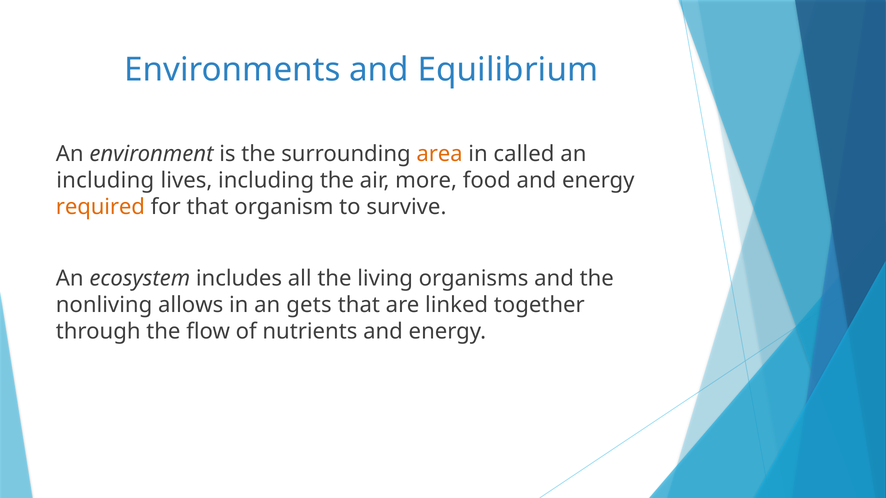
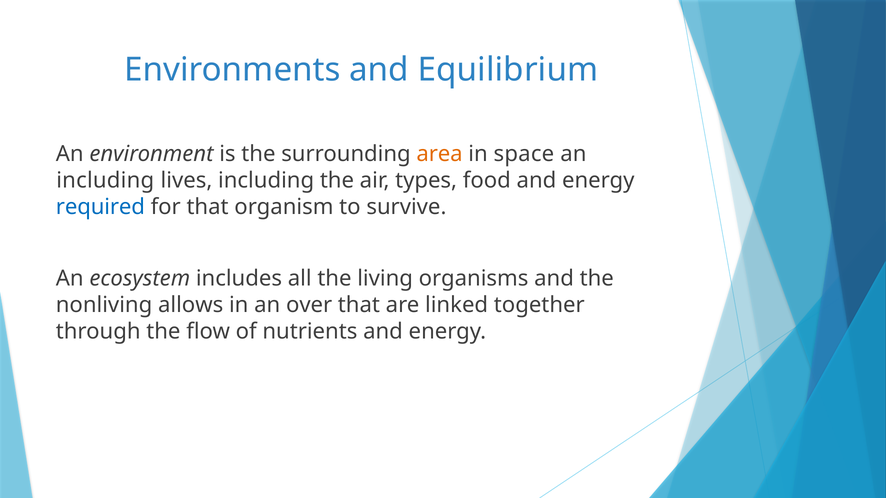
called: called -> space (524, 154)
more: more -> types (426, 180)
required colour: orange -> blue (100, 207)
gets: gets -> over (309, 305)
